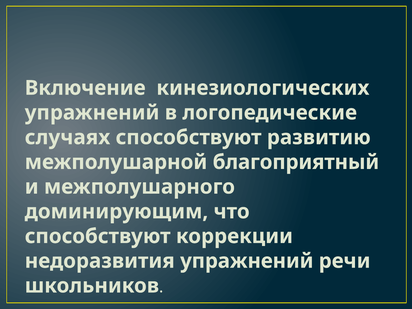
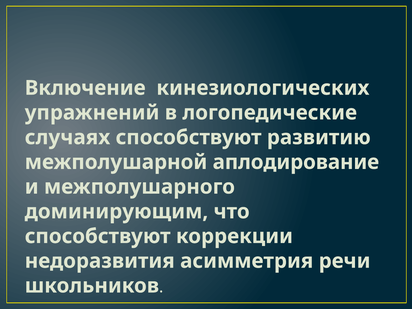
благоприятный: благоприятный -> аплодирование (296, 162)
недоразвития упражнений: упражнений -> асимметрия (247, 261)
